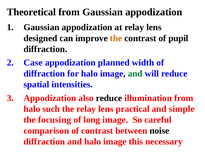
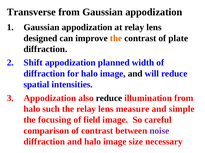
Theoretical: Theoretical -> Transverse (31, 12)
pupil: pupil -> plate (178, 38)
Case: Case -> Shift (33, 63)
and colour: green -> black (135, 74)
practical: practical -> measure (133, 109)
long: long -> field (92, 120)
noise colour: black -> purple (159, 131)
this: this -> size (136, 142)
